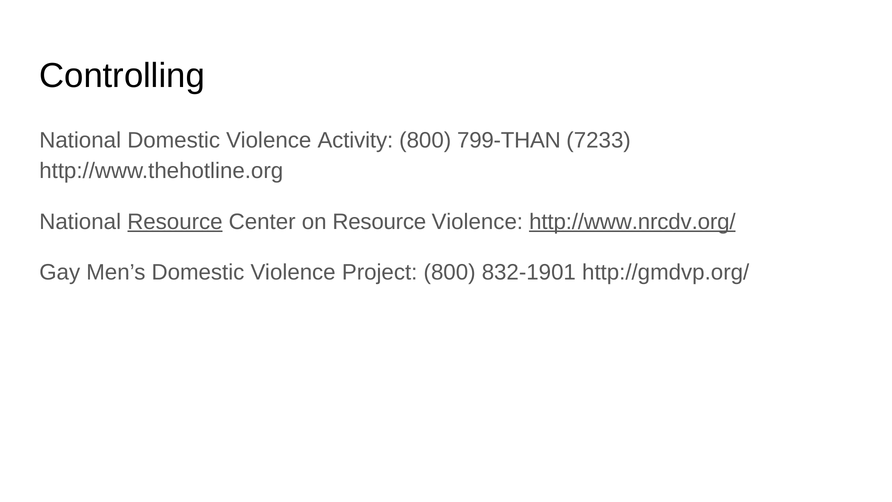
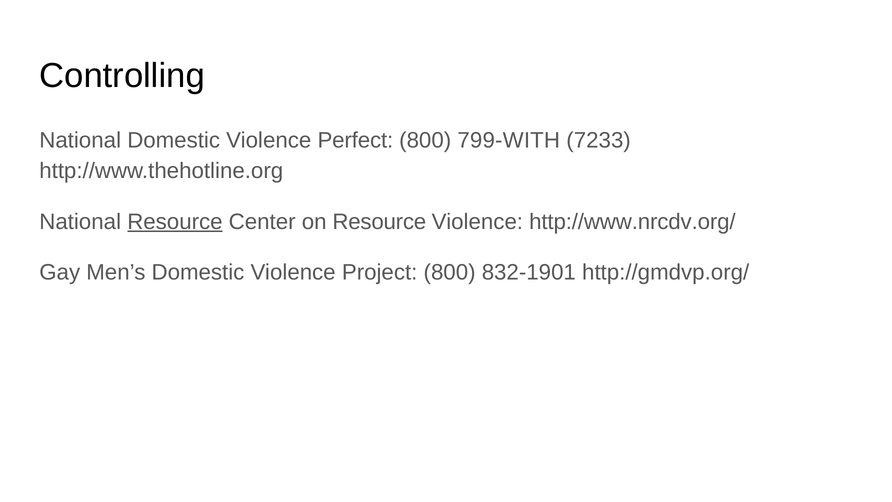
Activity: Activity -> Perfect (355, 140)
799-THAN: 799-THAN -> 799-WITH (509, 140)
http://www.nrcdv.org/ underline: present -> none (632, 222)
